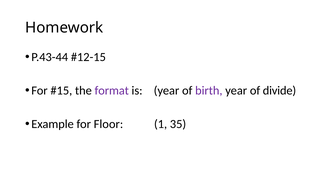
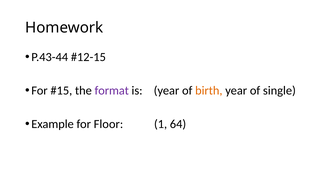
birth colour: purple -> orange (209, 91)
divide: divide -> single (279, 91)
35: 35 -> 64 (178, 124)
